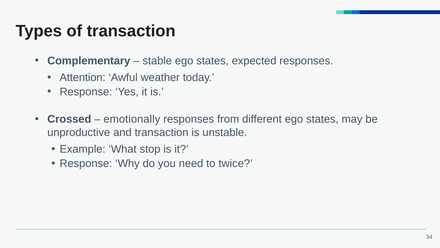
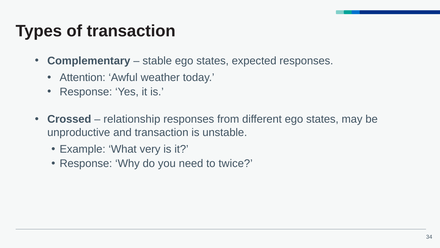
emotionally: emotionally -> relationship (132, 119)
stop: stop -> very (150, 149)
